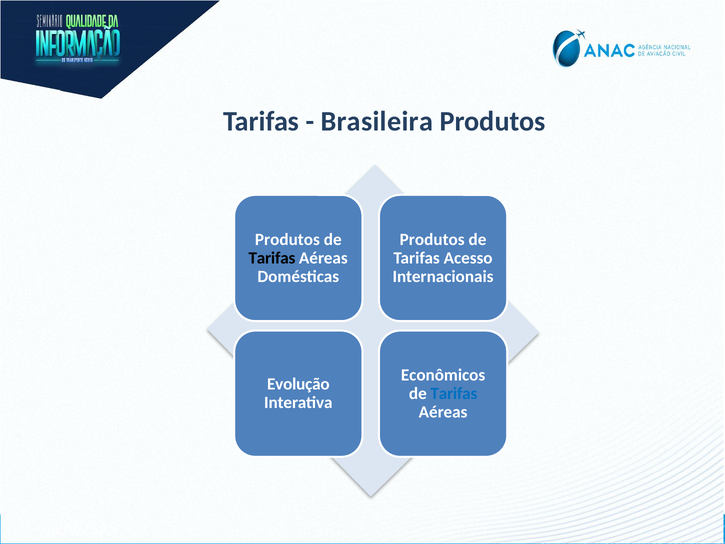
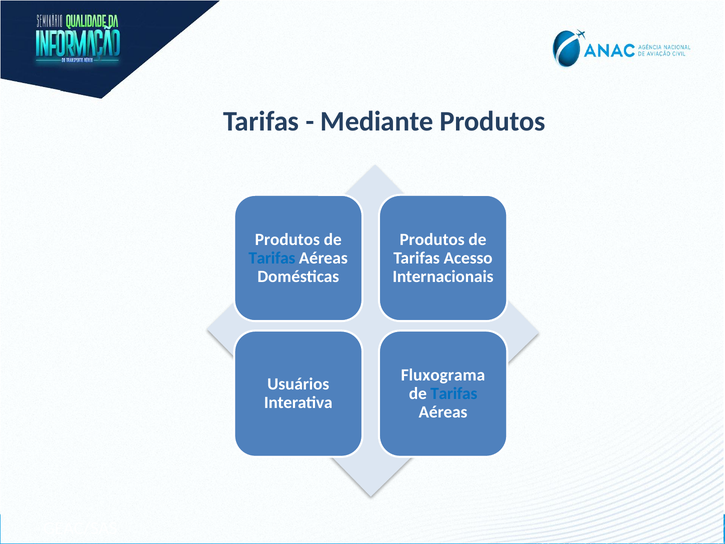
Brasileira: Brasileira -> Mediante (377, 122)
Tarifas colour: black -> blue (272, 258)
Econômicos: Econômicos -> Fluxograma (443, 375)
Evolução: Evolução -> Usuários (298, 384)
